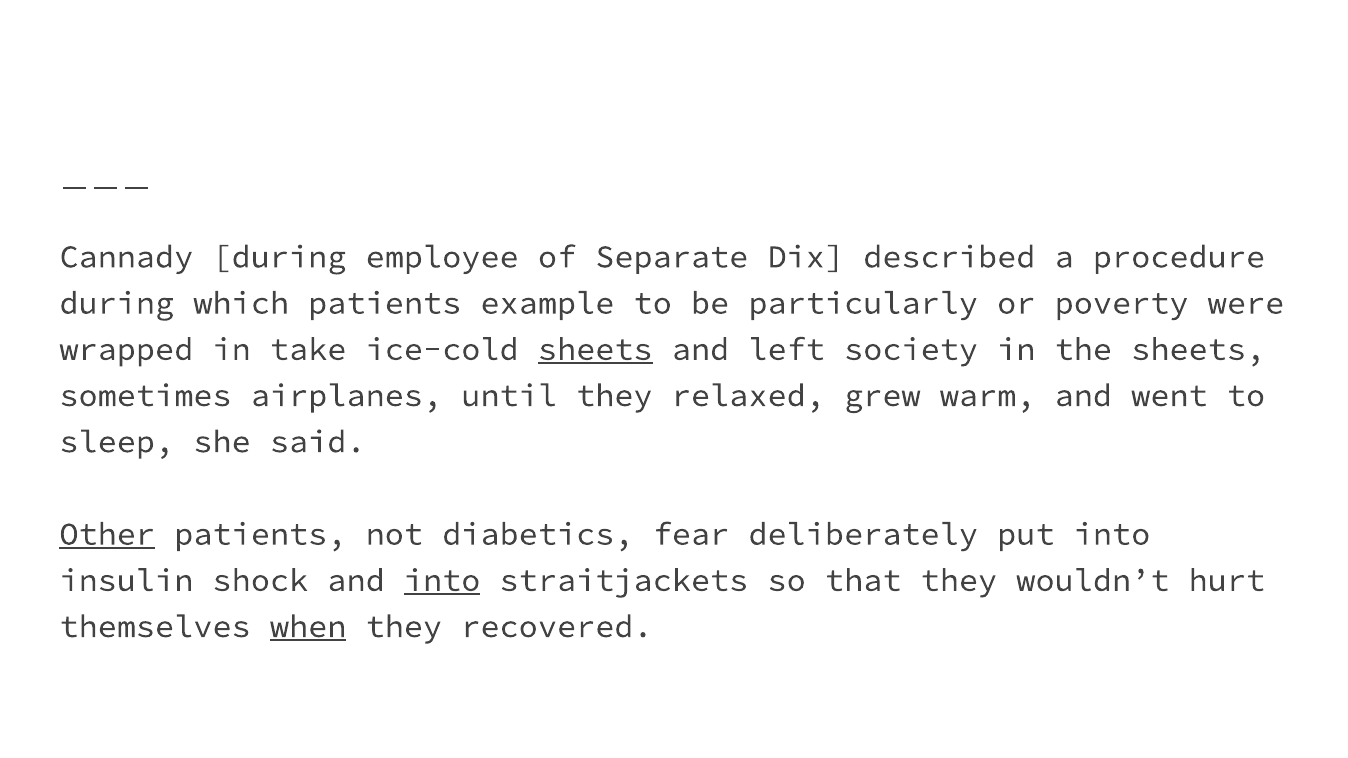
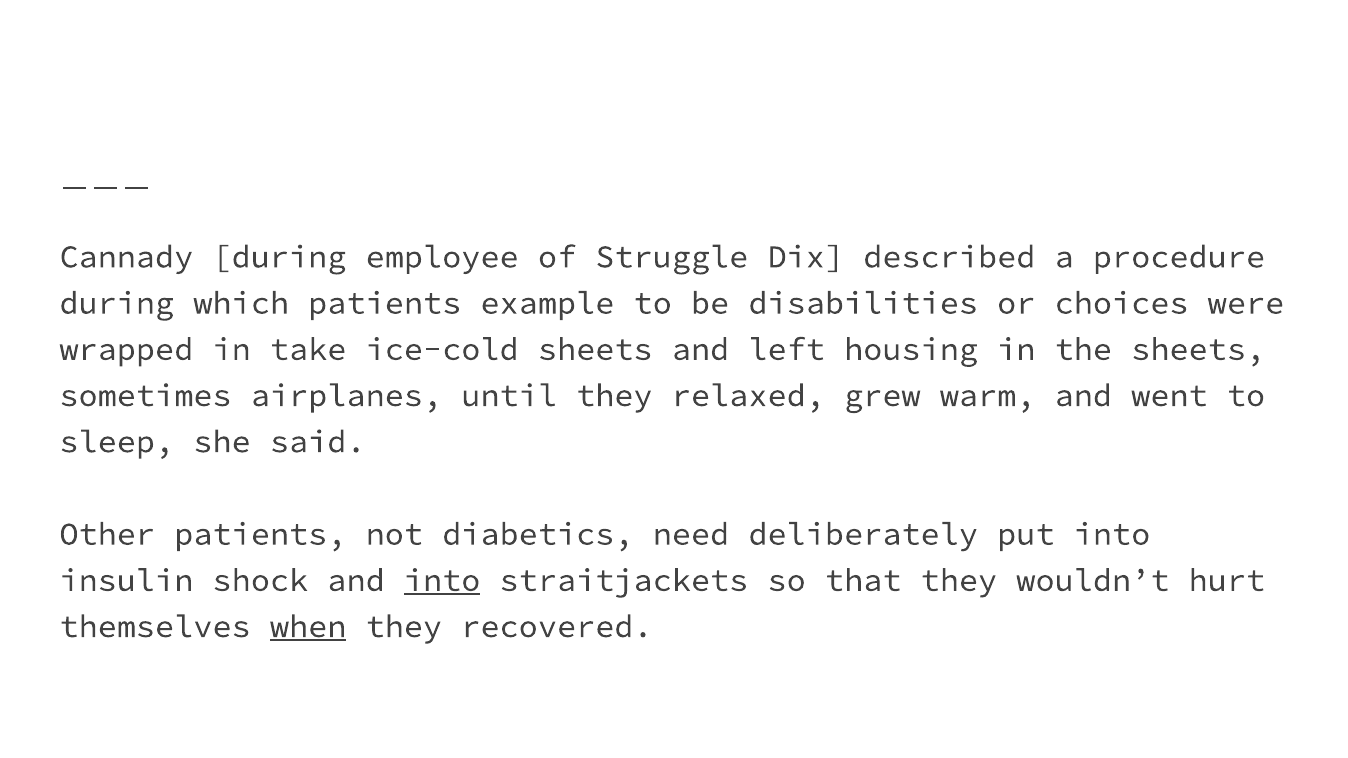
Separate: Separate -> Struggle (672, 257)
particularly: particularly -> disabilities (863, 303)
poverty: poverty -> choices (1122, 303)
sheets underline: present -> none (595, 349)
society: society -> housing (911, 349)
Other underline: present -> none (107, 534)
fear: fear -> need (691, 534)
